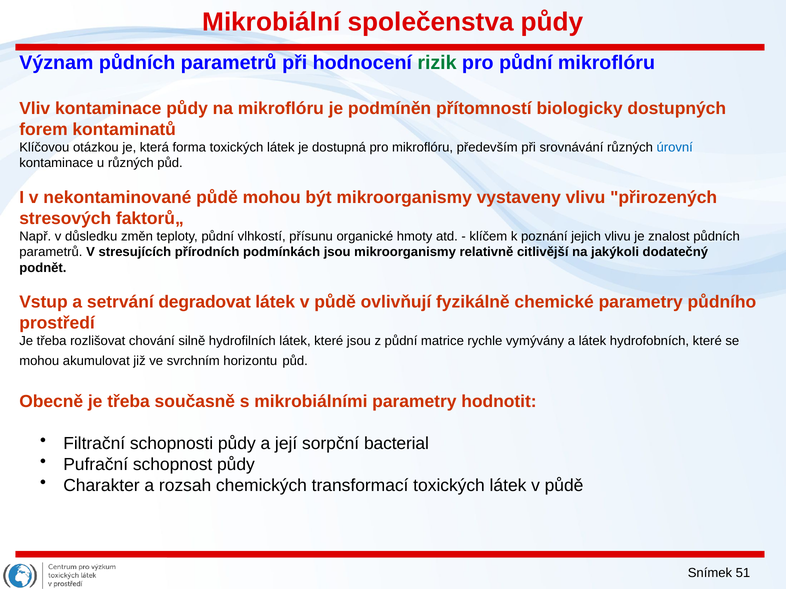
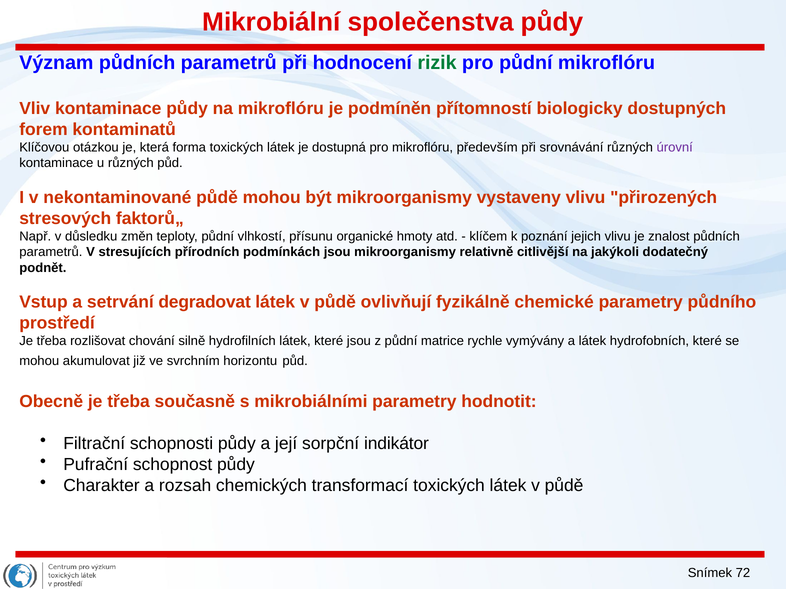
úrovní colour: blue -> purple (675, 148)
bacterial: bacterial -> indikátor (396, 444)
51: 51 -> 72 (743, 574)
